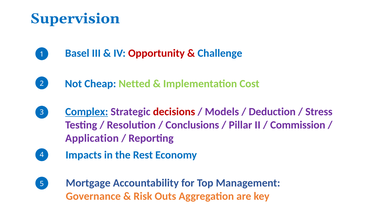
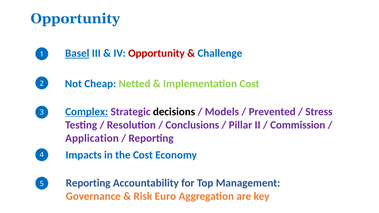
Supervision: Supervision -> Opportunity (75, 19)
Basel underline: none -> present (77, 53)
decisions colour: red -> black (174, 112)
Deduction: Deduction -> Prevented (272, 112)
the Rest: Rest -> Cost (143, 155)
Mortgage: Mortgage -> Reporting (88, 183)
Outs: Outs -> Euro (165, 196)
